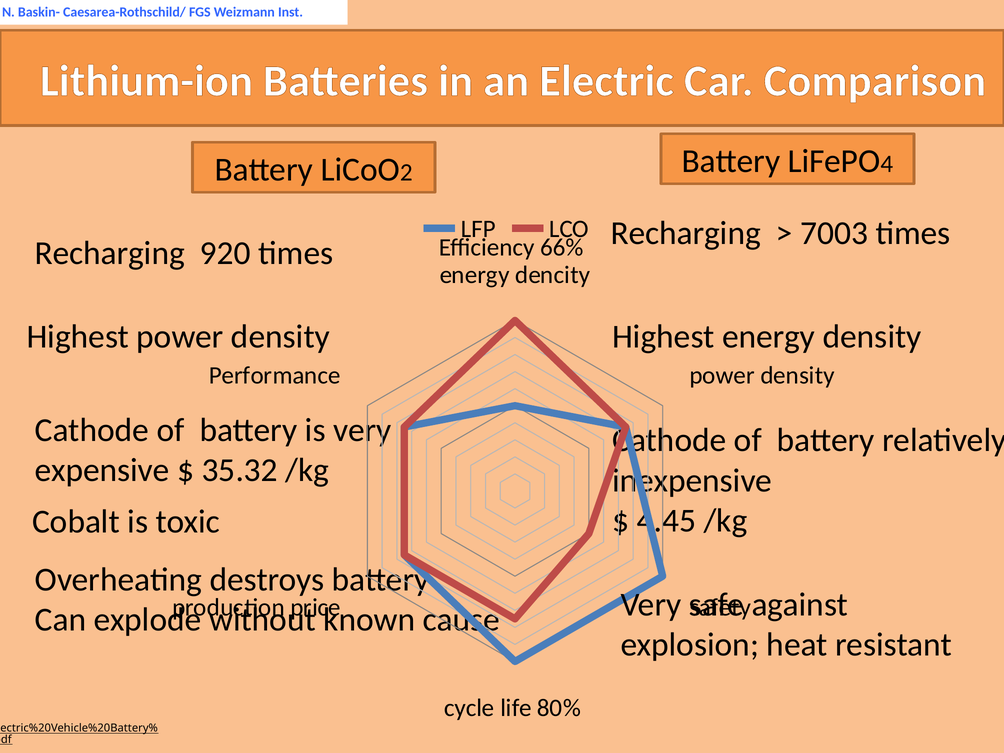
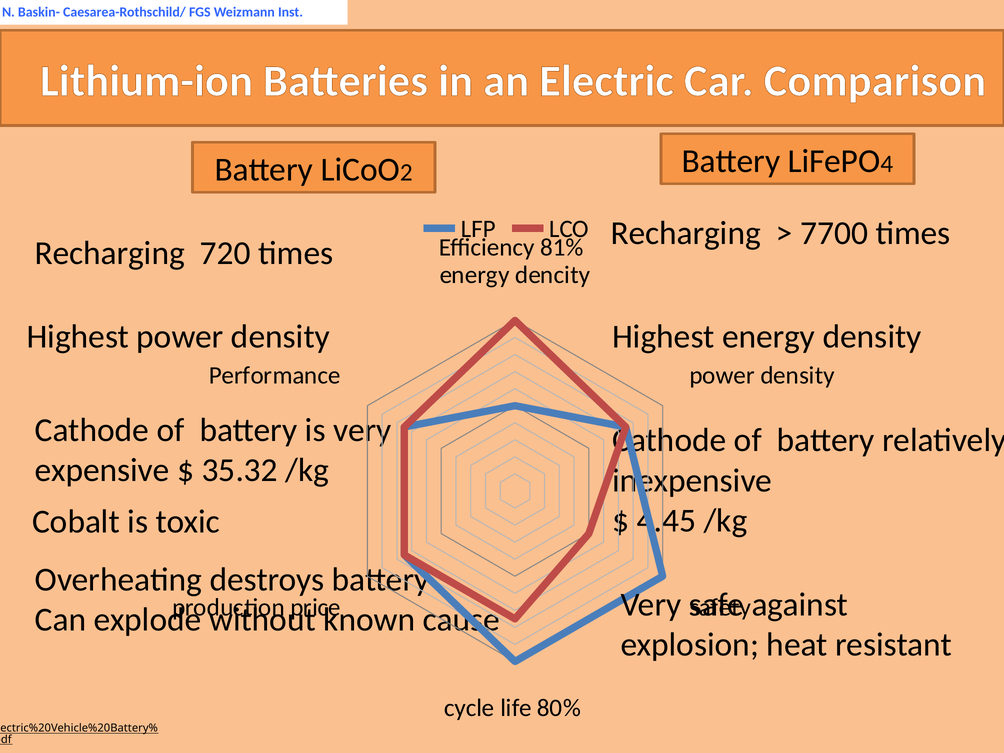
7003: 7003 -> 7700 (834, 233)
66%: 66% -> 81% (562, 248)
920: 920 -> 720 (225, 253)
